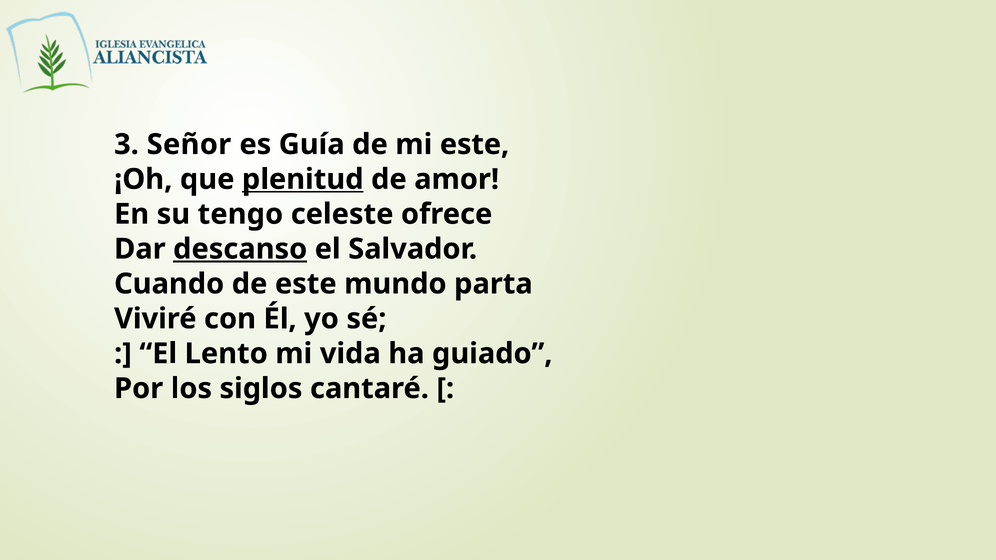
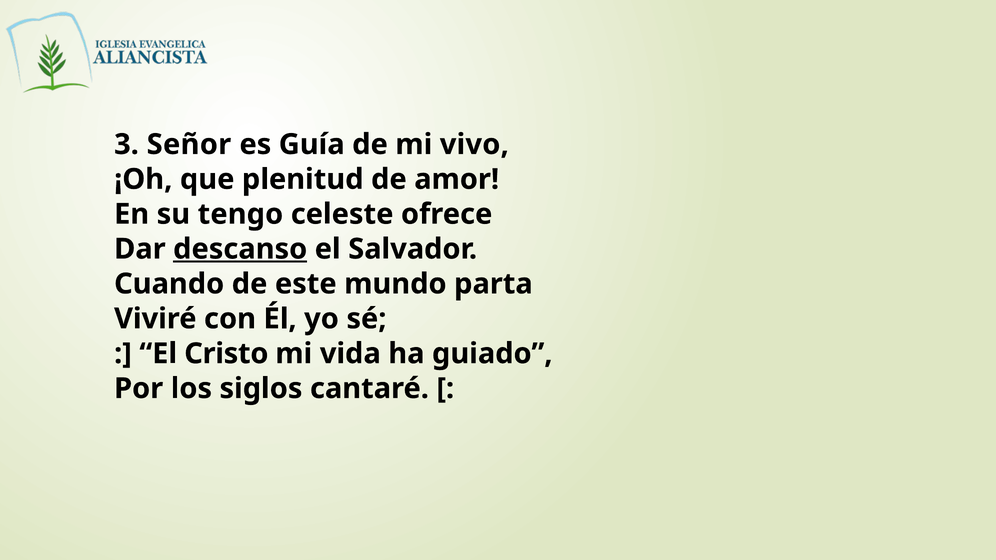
mi este: este -> vivo (474, 144)
plenitud underline: present -> none (303, 179)
Lento: Lento -> Cristo (226, 354)
